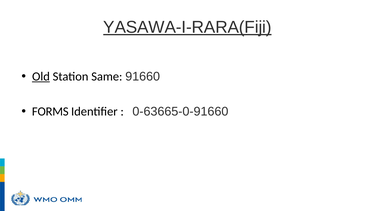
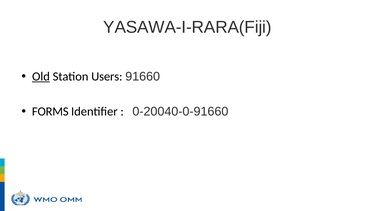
YASAWA-I-RARA(Fiji underline: present -> none (187, 27)
Same: Same -> Users (107, 77)
0-63665-0-91660: 0-63665-0-91660 -> 0-20040-0-91660 (180, 112)
